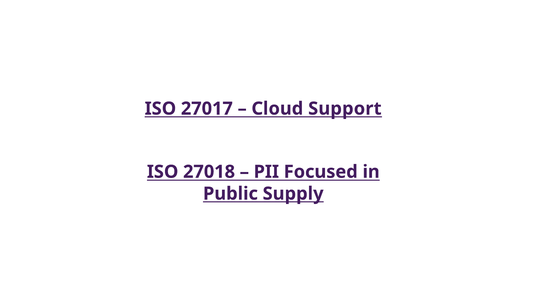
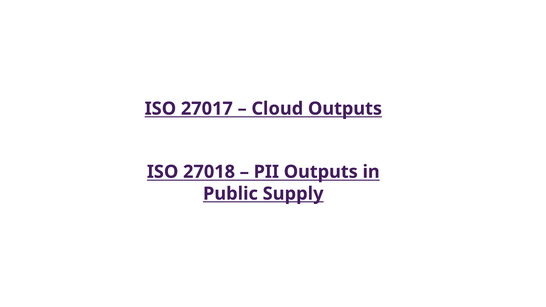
Cloud Support: Support -> Outputs (345, 109)
PII Focused: Focused -> Outputs (321, 172)
